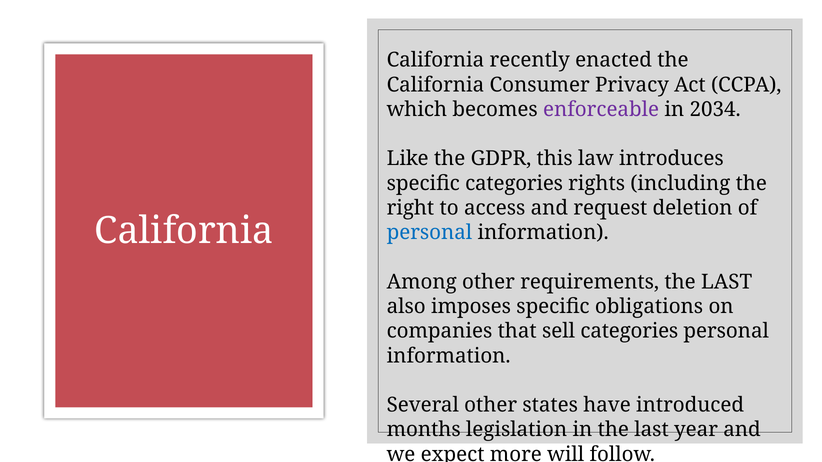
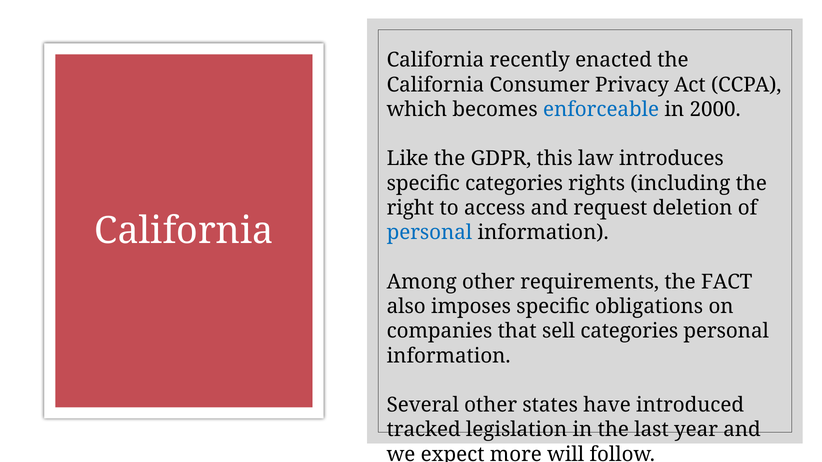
enforceable colour: purple -> blue (601, 109)
2034: 2034 -> 2000 (715, 109)
requirements the LAST: LAST -> FACT (727, 282)
months: months -> tracked (424, 430)
